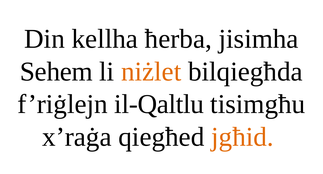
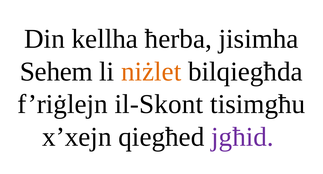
il-Qaltlu: il-Qaltlu -> il-Skont (159, 104)
x’raġa: x’raġa -> x’xejn (77, 137)
jgħid colour: orange -> purple (242, 137)
